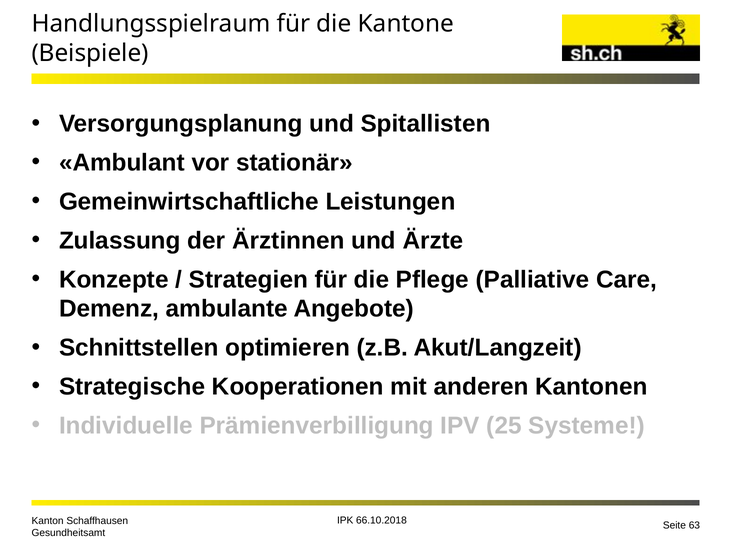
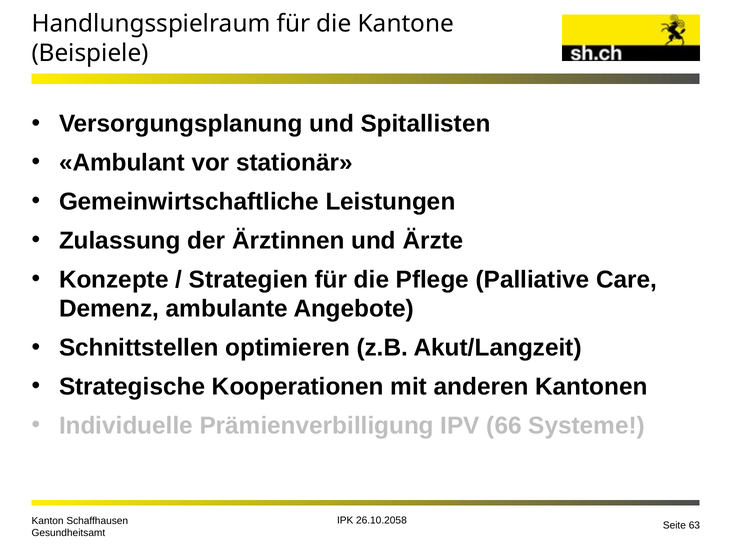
25: 25 -> 66 (504, 426)
66.10.2018: 66.10.2018 -> 26.10.2058 (381, 521)
